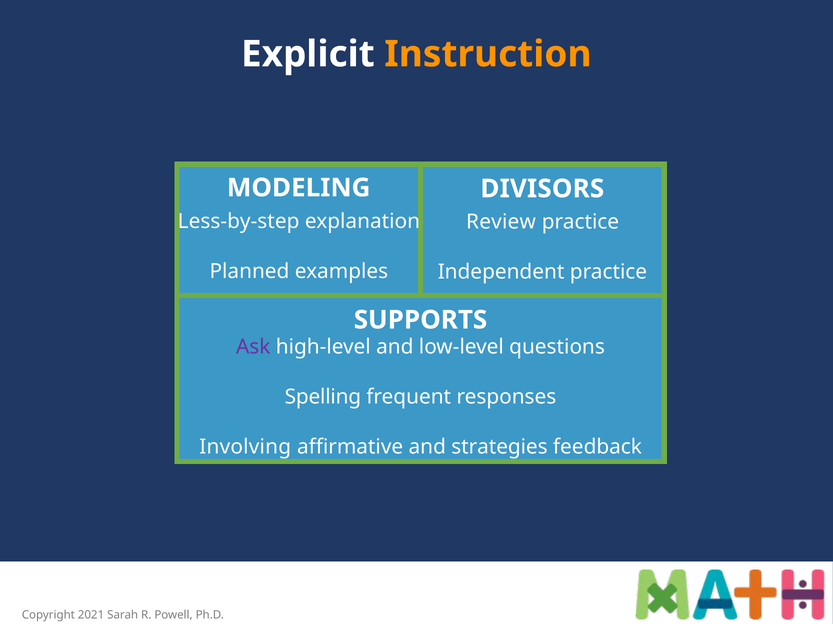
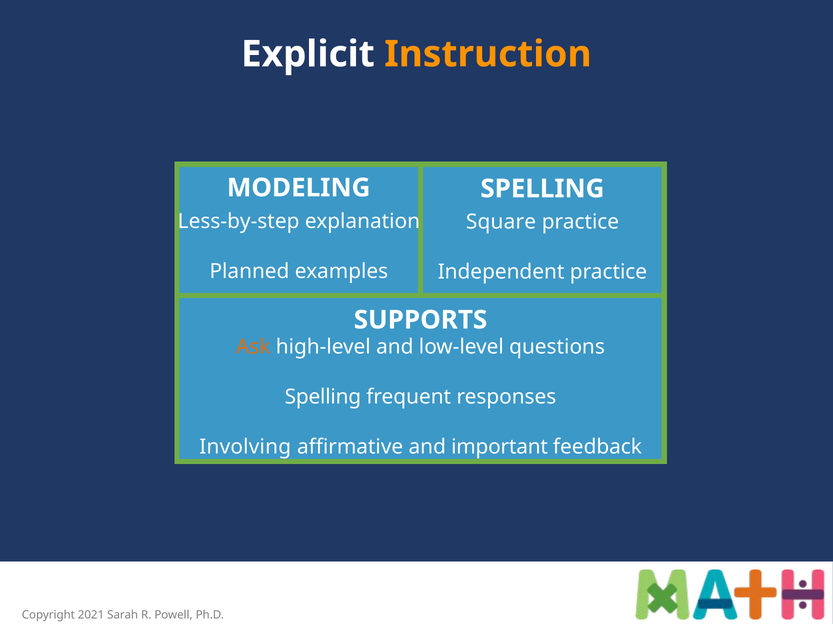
MODELING DIVISORS: DIVISORS -> SPELLING (542, 189)
Review: Review -> Square (501, 222)
Ask colour: purple -> orange (253, 347)
strategies: strategies -> important (500, 447)
